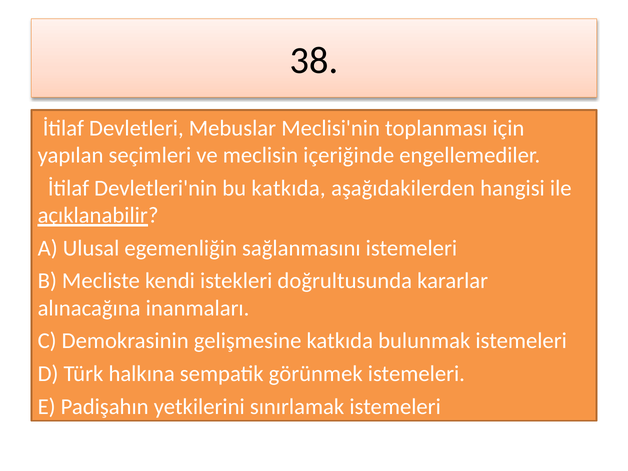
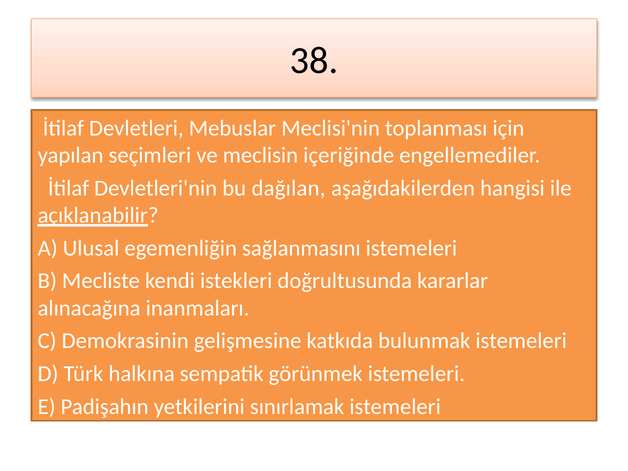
bu katkıda: katkıda -> dağılan (289, 188)
